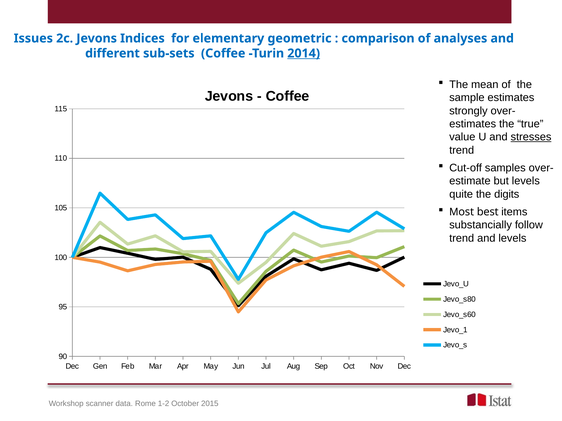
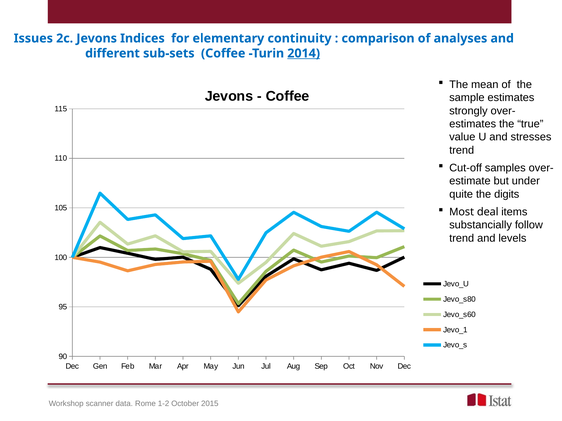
geometric: geometric -> continuity (300, 38)
stresses underline: present -> none (531, 137)
but levels: levels -> under (526, 181)
best: best -> deal (488, 212)
